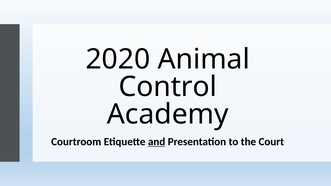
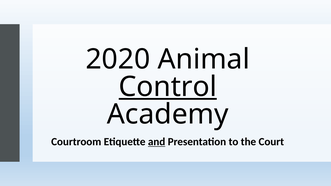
Control underline: none -> present (168, 87)
